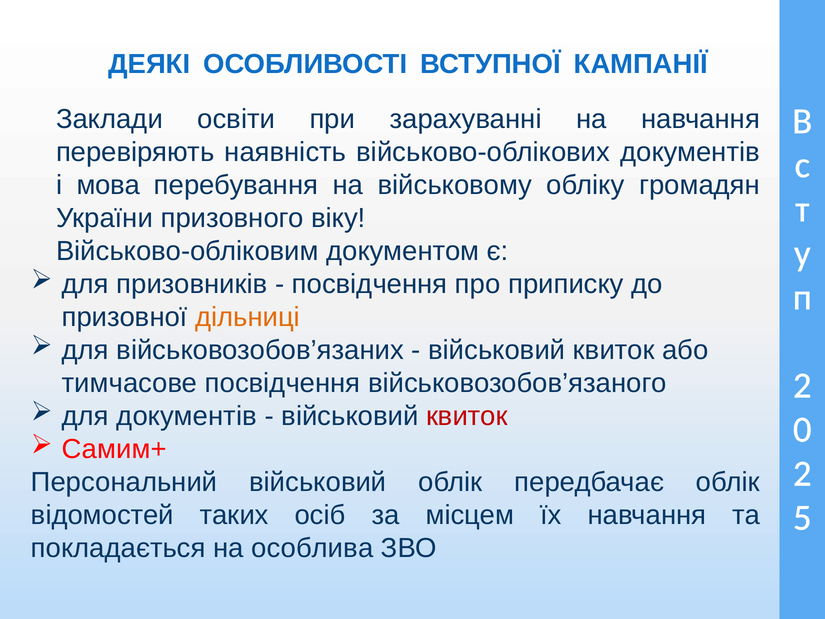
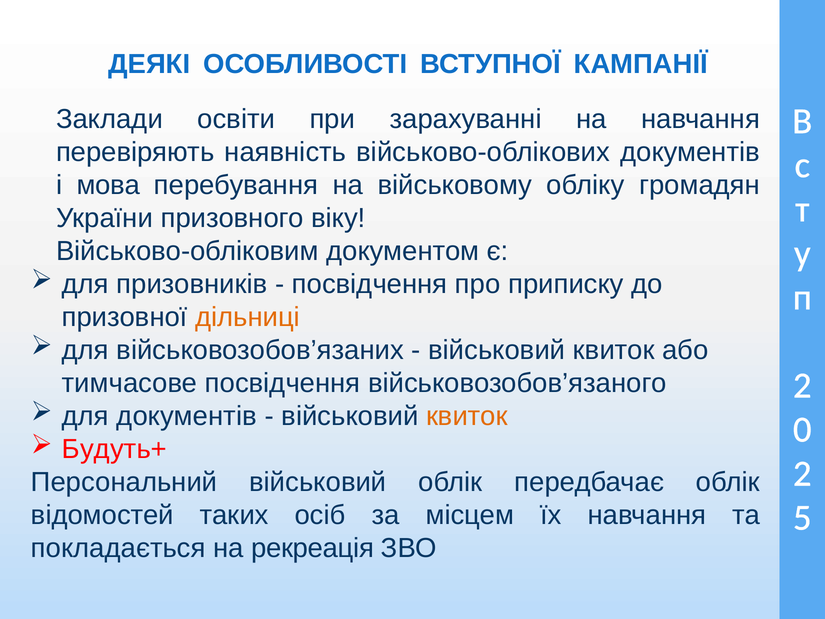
квиток colour: red -> orange (467, 416)
Самим+: Самим+ -> Будуть+ (114, 449)
особлива: особлива -> рекреація (313, 548)
